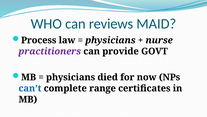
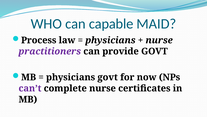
reviews: reviews -> capable (111, 24)
physicians died: died -> govt (108, 77)
can’t colour: blue -> purple (30, 88)
complete range: range -> nurse (103, 88)
